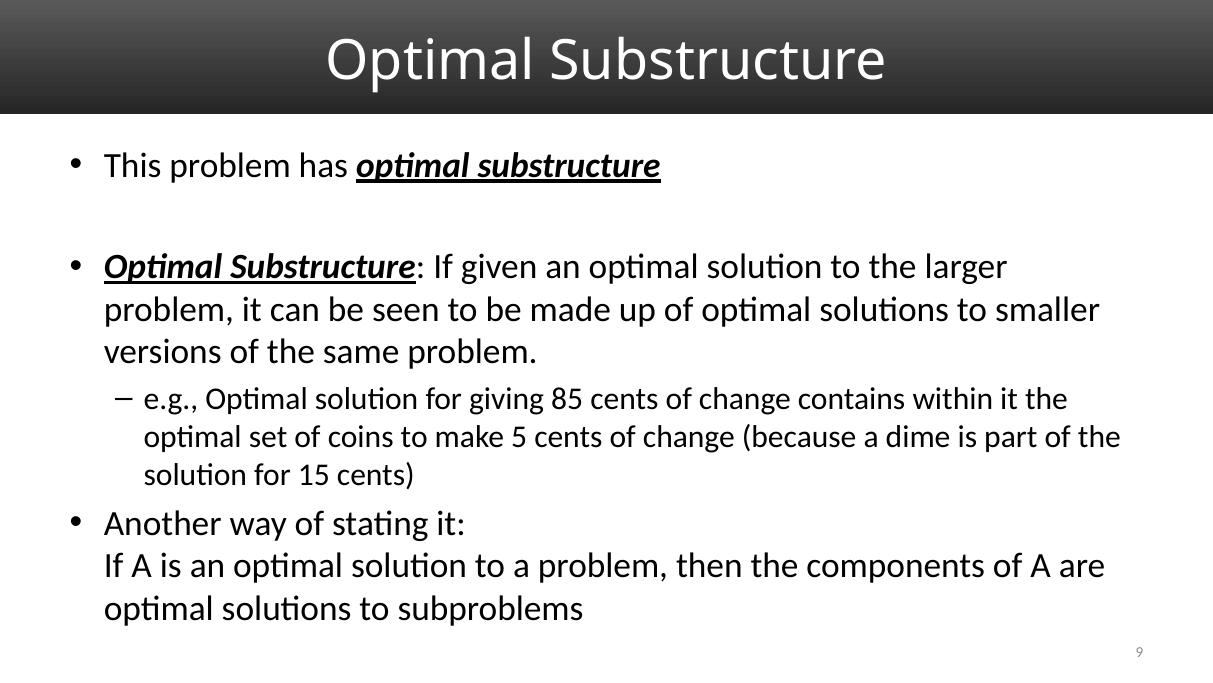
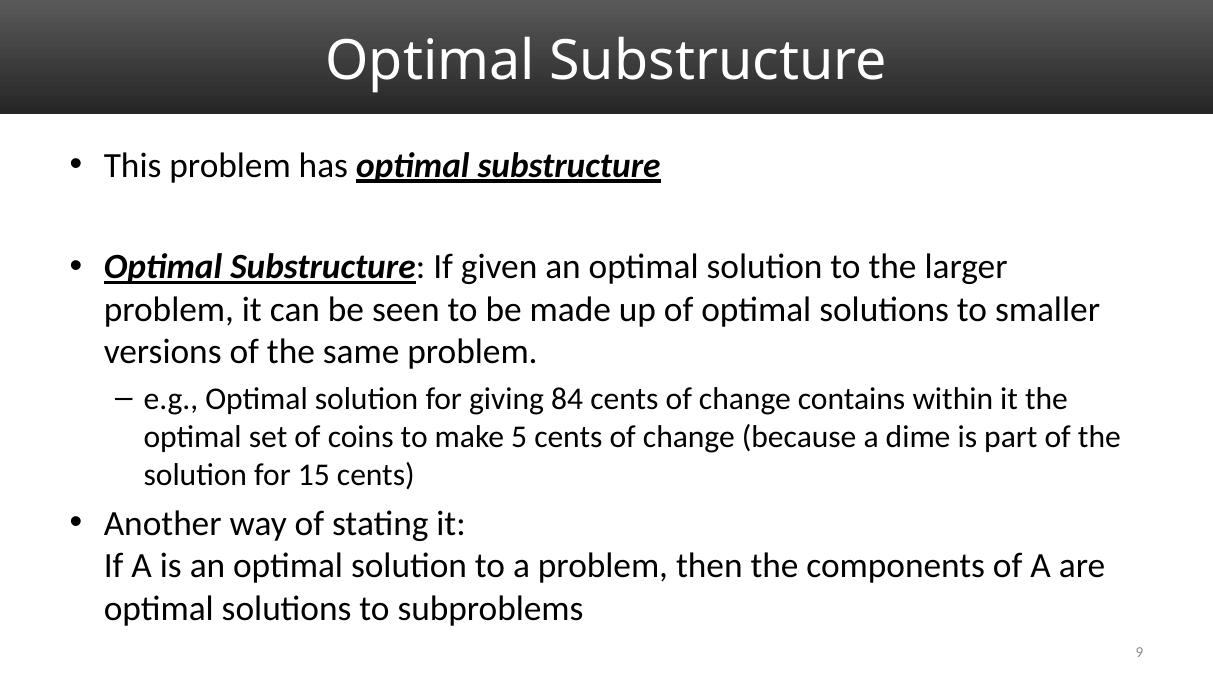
85: 85 -> 84 (567, 399)
